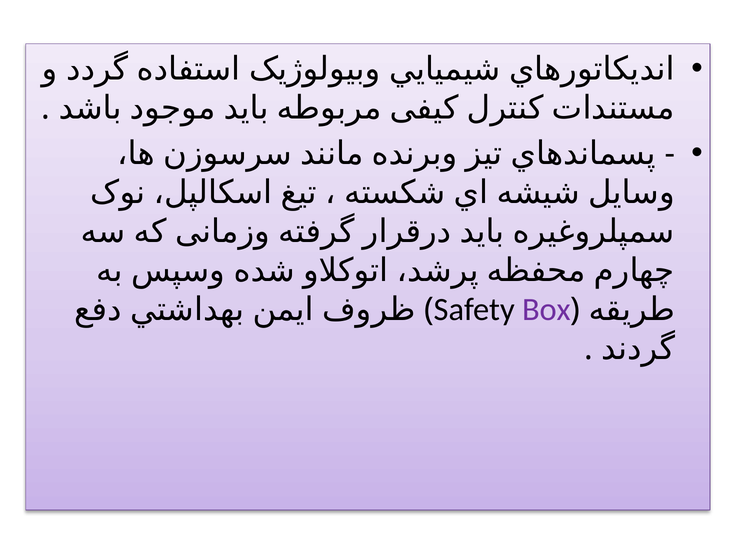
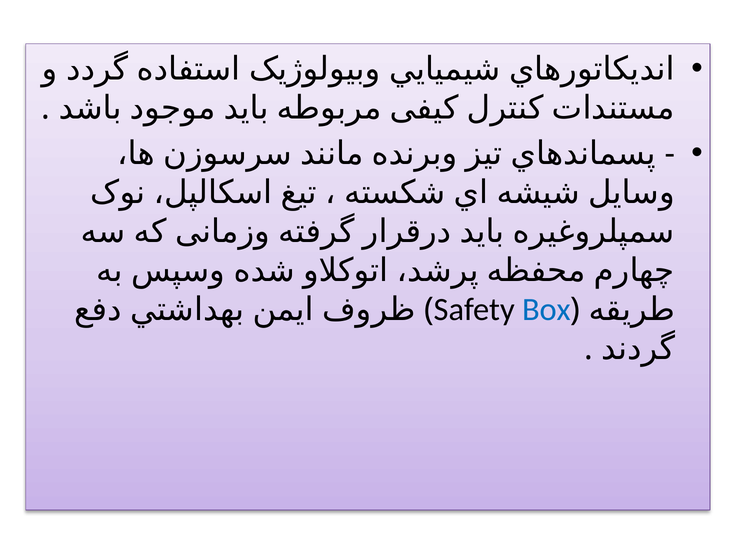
Box colour: purple -> blue (546, 309)
